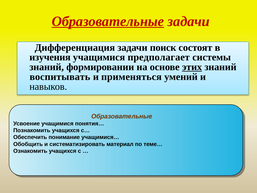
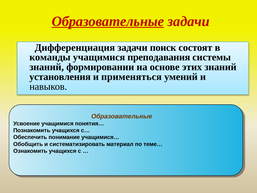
изучения: изучения -> команды (50, 57)
предполагает: предполагает -> преподавания (159, 57)
этих underline: present -> none (192, 67)
воспитывать: воспитывать -> установления (60, 77)
